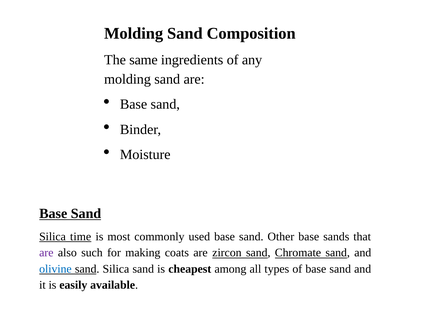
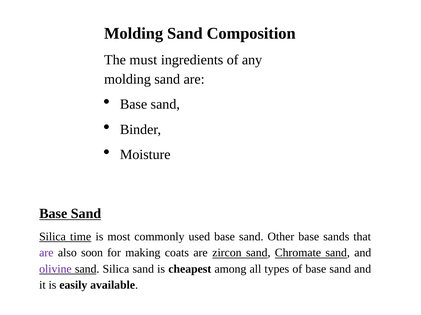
same: same -> must (143, 60)
such: such -> soon (92, 253)
olivine colour: blue -> purple (55, 269)
